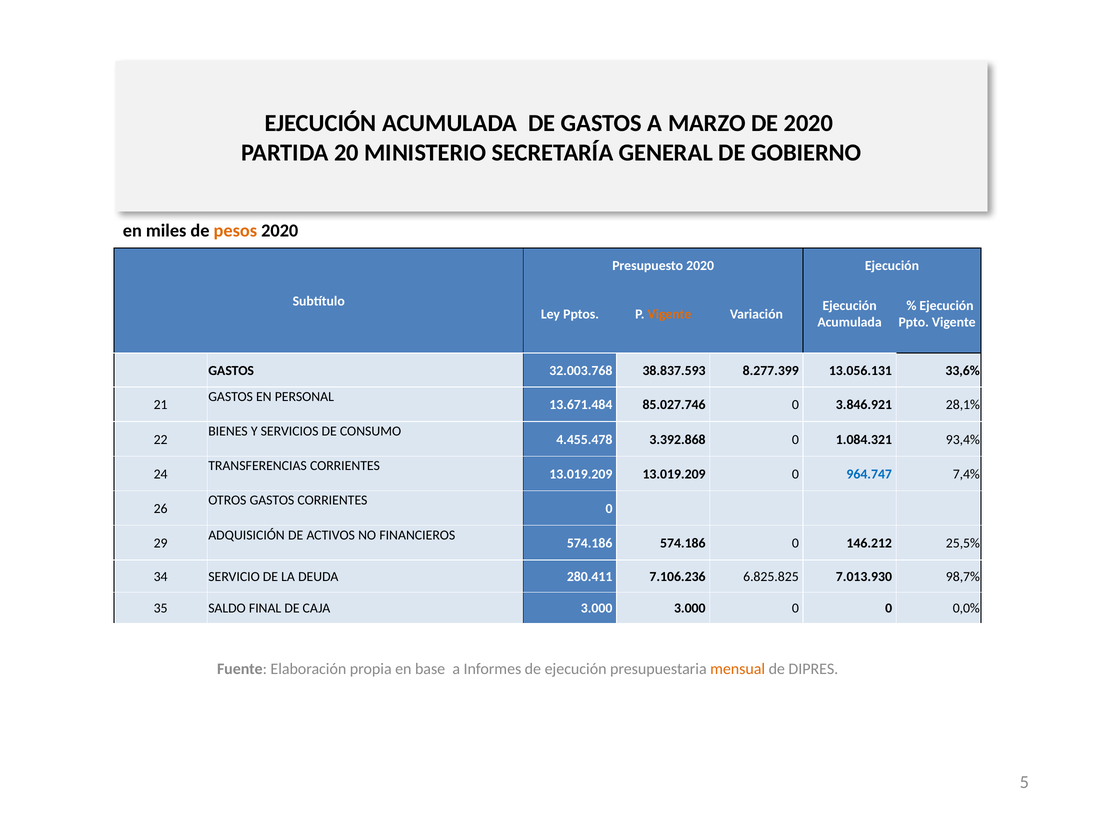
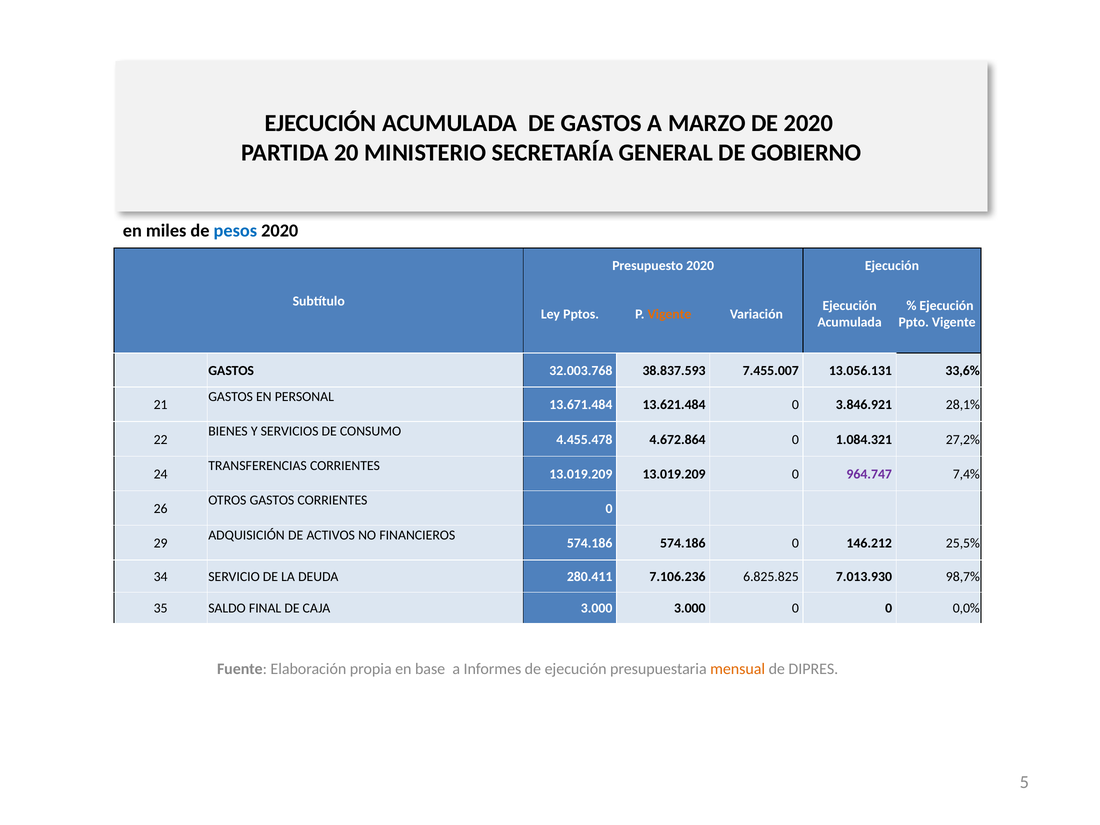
pesos colour: orange -> blue (235, 231)
8.277.399: 8.277.399 -> 7.455.007 (771, 371)
85.027.746: 85.027.746 -> 13.621.484 (674, 405)
3.392.868: 3.392.868 -> 4.672.864 (678, 440)
93,4%: 93,4% -> 27,2% (963, 440)
964.747 colour: blue -> purple (869, 474)
